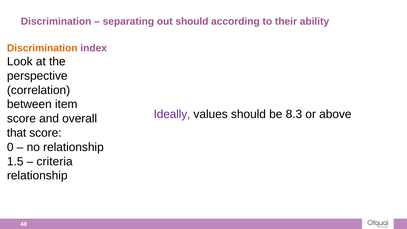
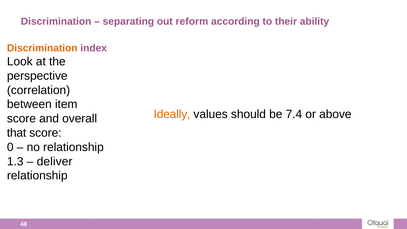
out should: should -> reform (192, 22)
Ideally colour: purple -> orange (172, 114)
8.3: 8.3 -> 7.4 (294, 114)
1.5: 1.5 -> 1.3 (15, 161)
criteria: criteria -> deliver (55, 161)
